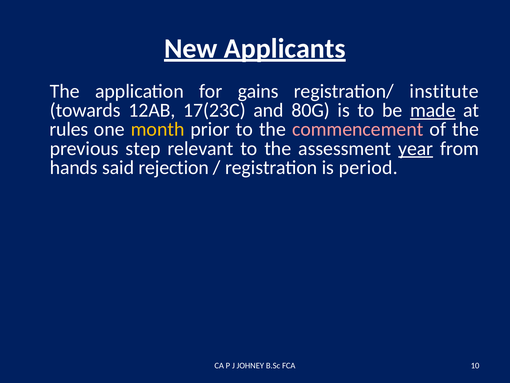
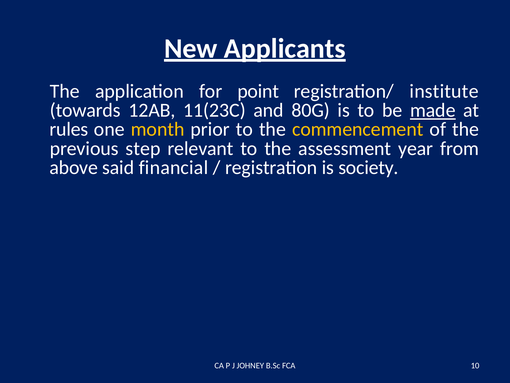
gains: gains -> point (258, 91)
17(23C: 17(23C -> 11(23C (214, 110)
commencement colour: pink -> yellow (358, 129)
year underline: present -> none (416, 148)
hands: hands -> above (74, 167)
rejection: rejection -> financial (173, 167)
period: period -> society (369, 167)
